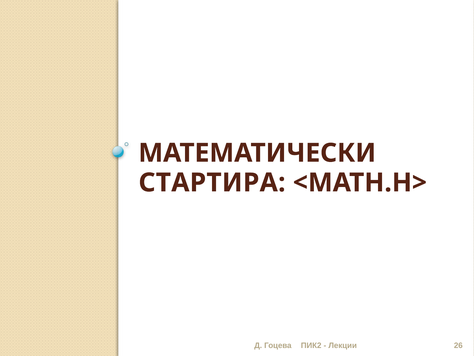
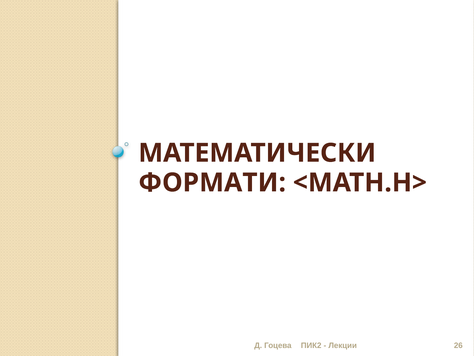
СТАРТИРА: СТАРТИРА -> ФОРМАТИ (212, 182)
